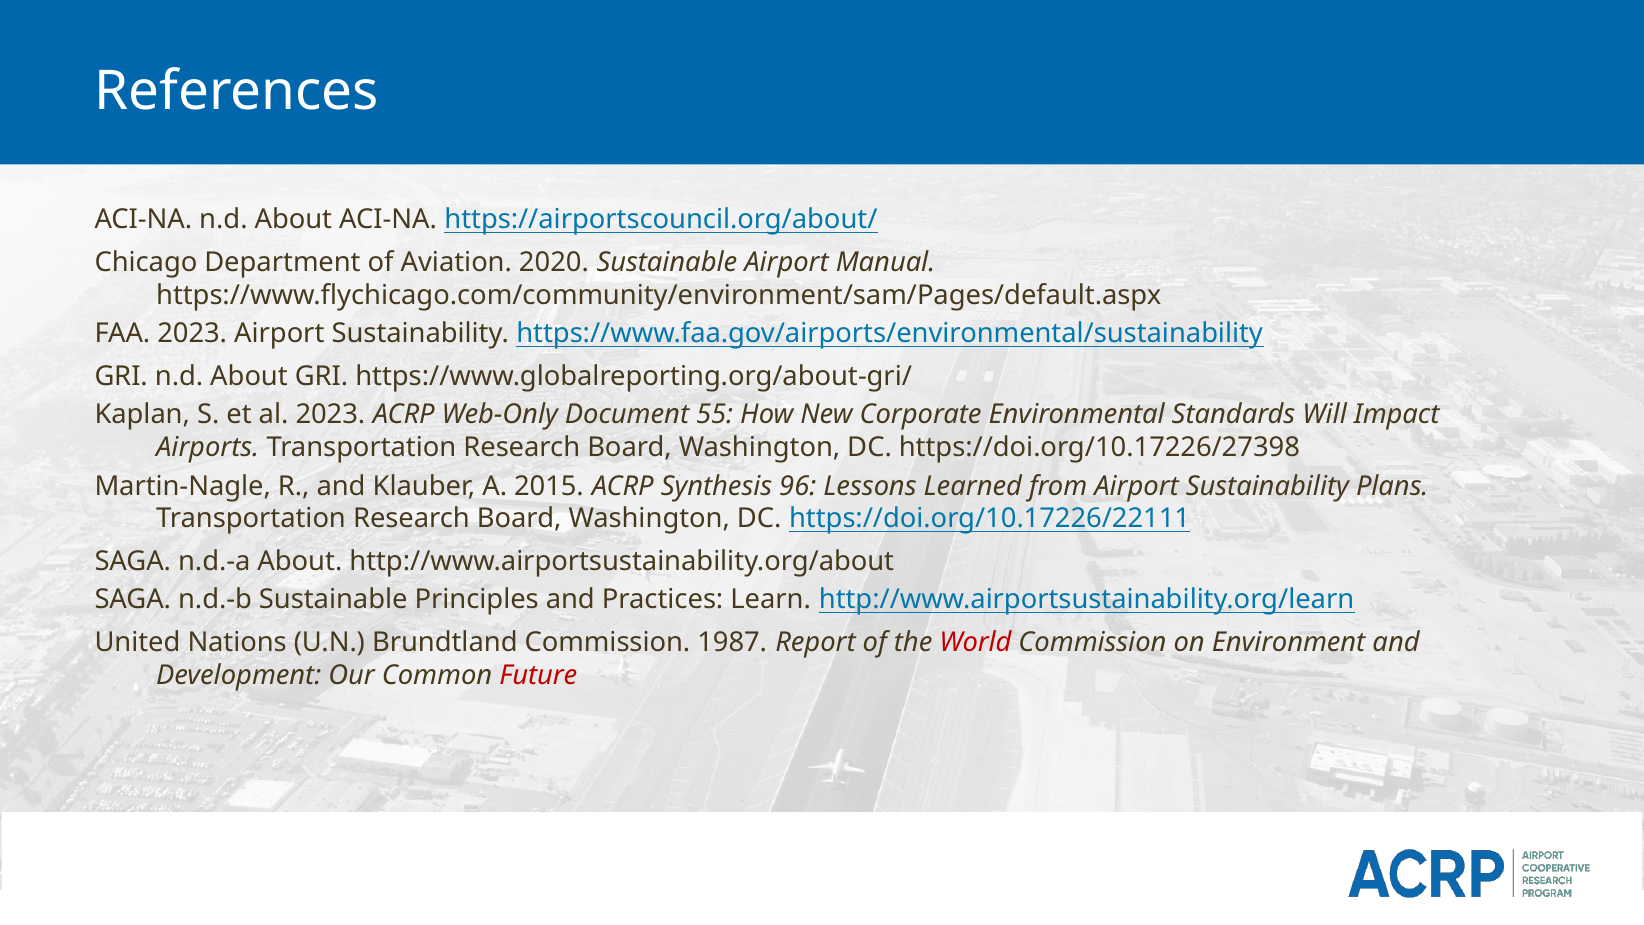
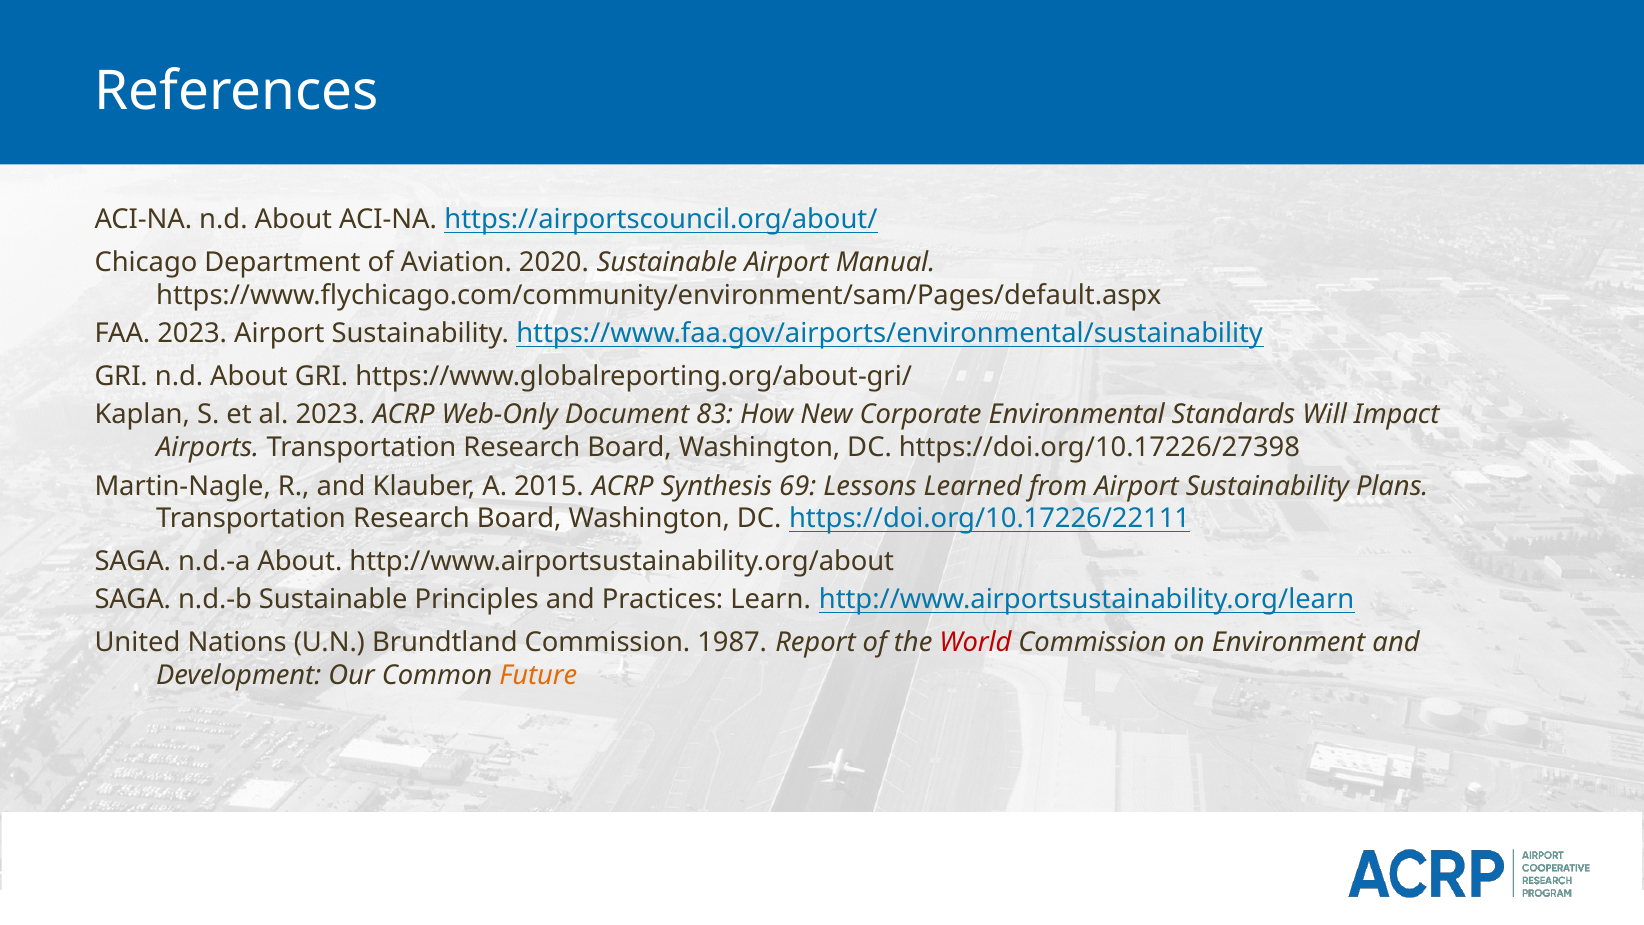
55: 55 -> 83 (715, 415)
96: 96 -> 69 (798, 486)
Future colour: red -> orange (538, 675)
